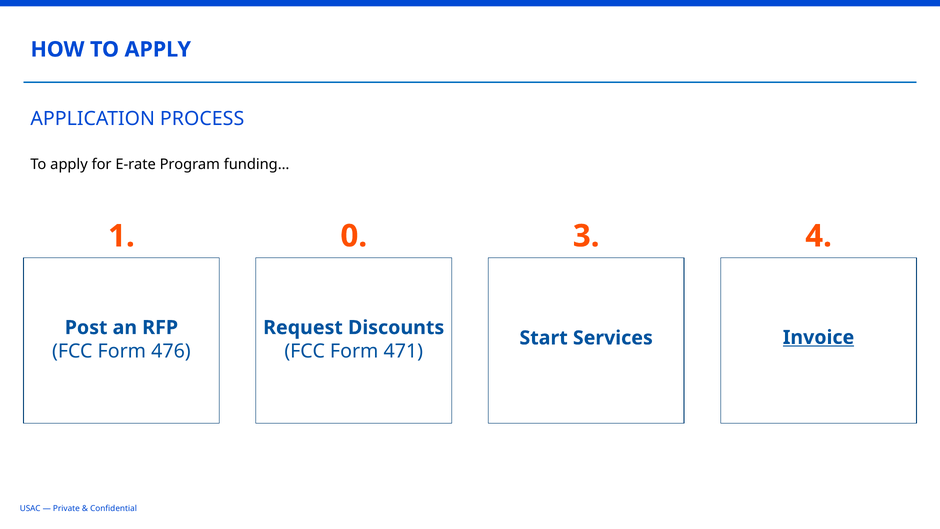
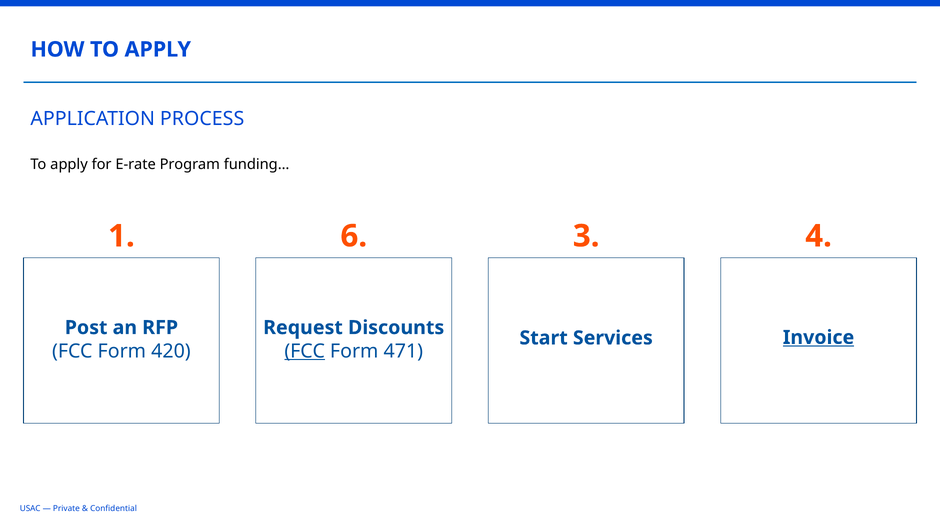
0: 0 -> 6 (354, 236)
476: 476 -> 420 (171, 351)
FCC underline: none -> present (305, 351)
